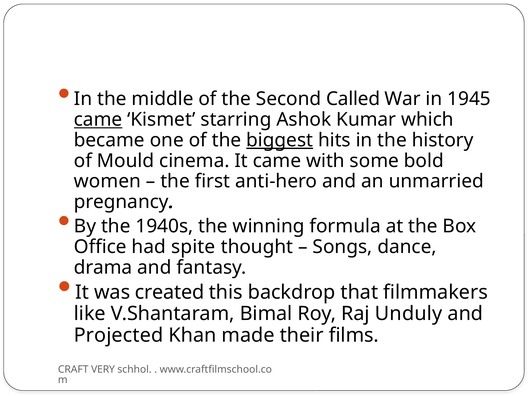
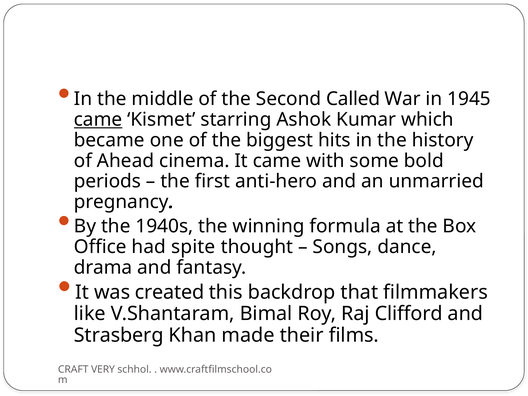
biggest underline: present -> none (280, 140)
Mould: Mould -> Ahead (126, 161)
women: women -> periods (107, 181)
Unduly: Unduly -> Clifford (409, 314)
Projected: Projected -> Strasberg (119, 335)
